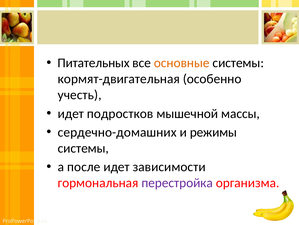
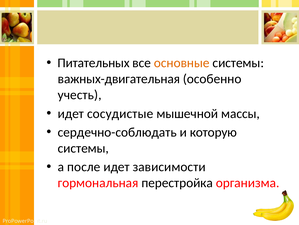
кормят-двигательная: кормят-двигательная -> важных-двигательная (119, 79)
подростков: подростков -> сосудистые (120, 113)
сердечно-домашних: сердечно-домашних -> сердечно-соблюдать (117, 132)
режимы: режимы -> которую (213, 132)
перестройка colour: purple -> black (177, 182)
